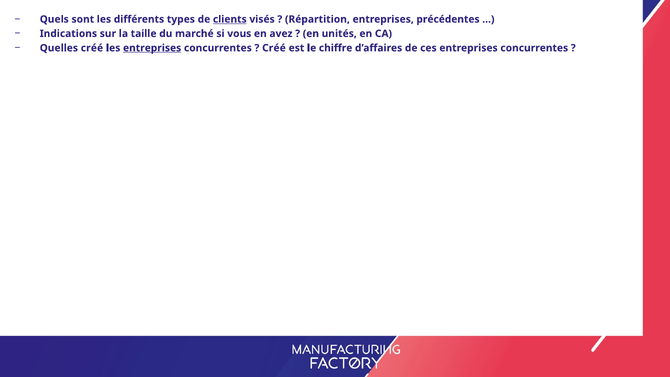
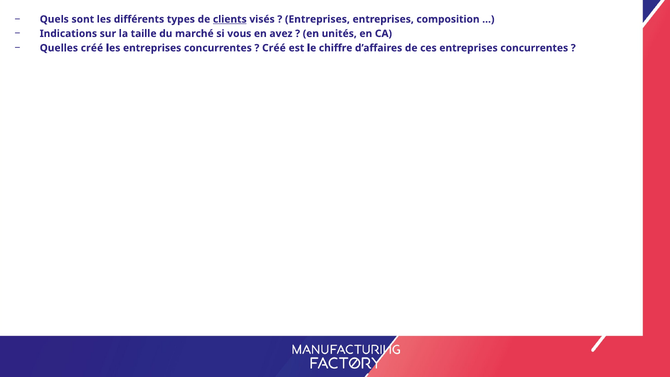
Répartition: Répartition -> Entreprises (317, 19)
précédentes: précédentes -> composition (448, 19)
entreprises underline: present -> none (152, 48)
